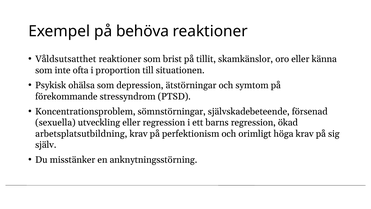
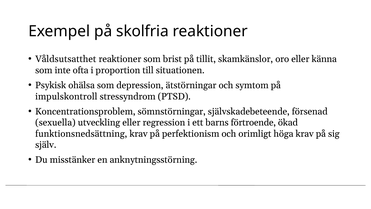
behöva: behöva -> skolfria (142, 31)
förekommande: förekommande -> impulskontroll (66, 96)
barns regression: regression -> förtroende (253, 122)
arbetsplatsutbildning: arbetsplatsutbildning -> funktionsnedsättning (81, 134)
